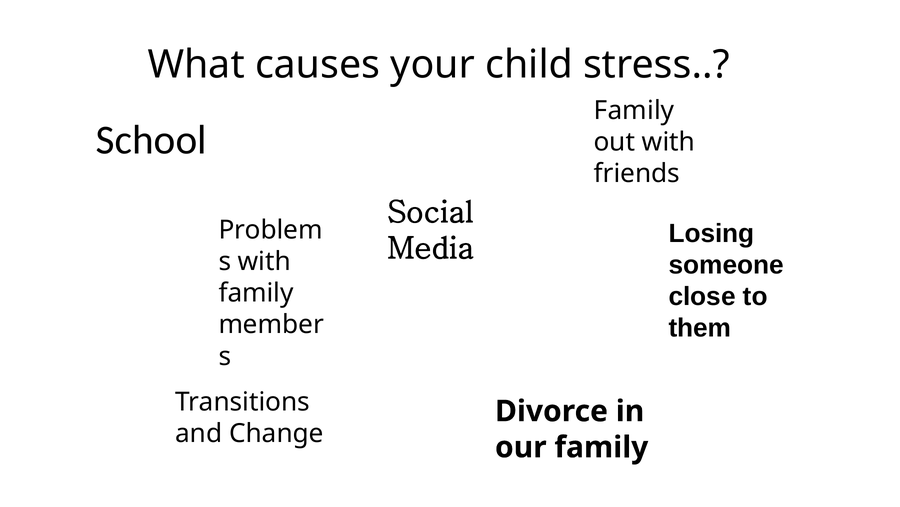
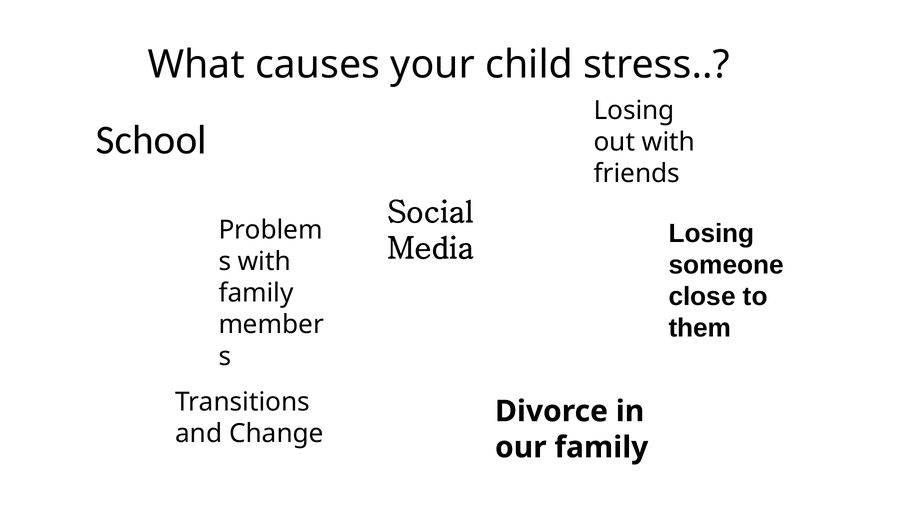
Family: Family -> Losing (634, 110)
